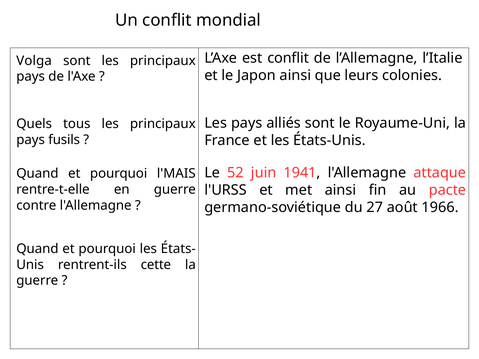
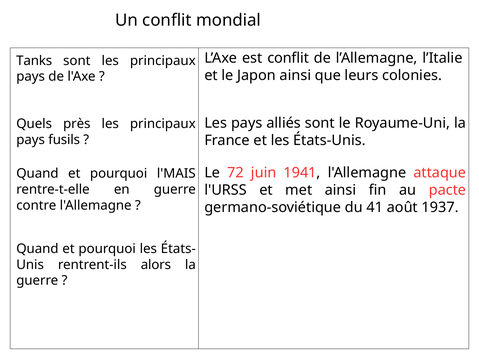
Volga: Volga -> Tanks (34, 61)
tous: tous -> près (77, 124)
52: 52 -> 72 (236, 173)
27: 27 -> 41 (375, 207)
1966: 1966 -> 1937 (440, 207)
cette: cette -> alors (156, 265)
